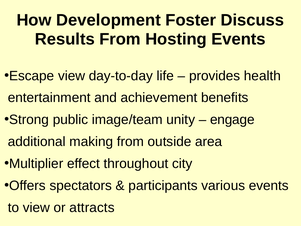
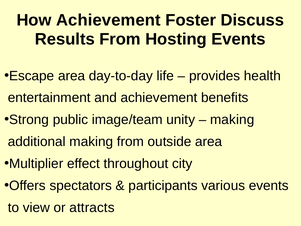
How Development: Development -> Achievement (108, 20)
Escape view: view -> area (72, 76)
engage: engage -> making (232, 120)
